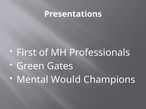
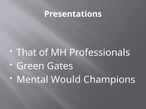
First: First -> That (27, 53)
